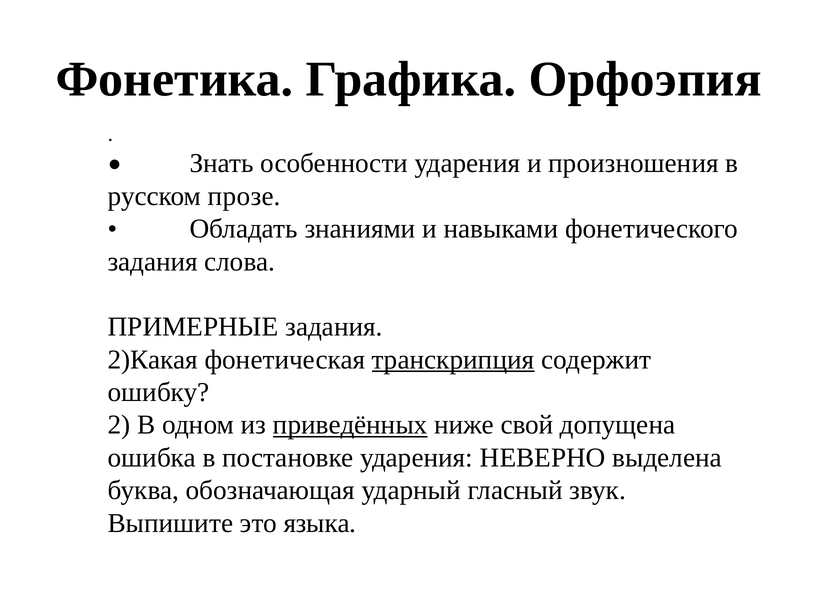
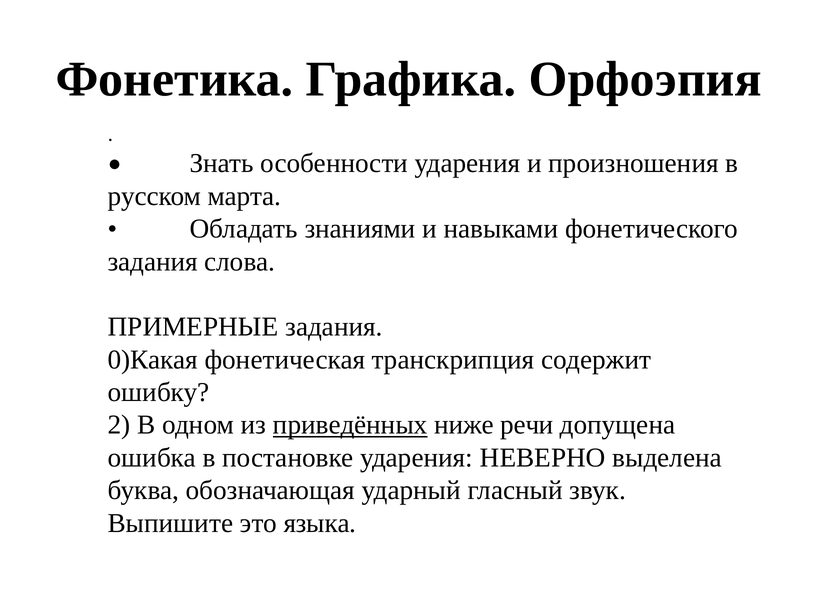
прозе: прозе -> марта (244, 196)
2)Какая: 2)Какая -> 0)Какая (153, 360)
транскрипция underline: present -> none (453, 360)
свой: свой -> речи (527, 425)
